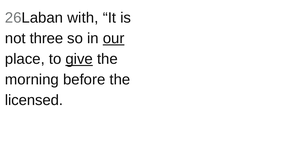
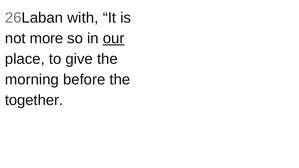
three: three -> more (47, 39)
give underline: present -> none (79, 59)
licensed: licensed -> together (34, 100)
